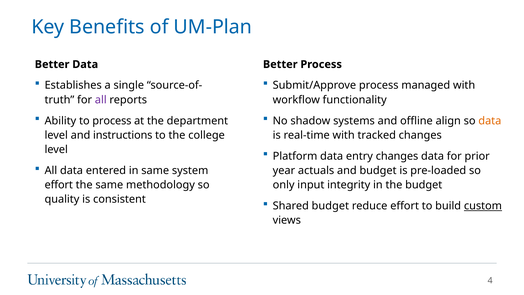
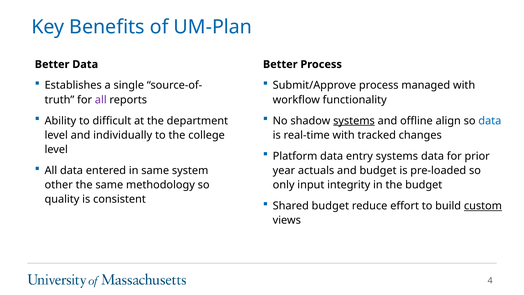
to process: process -> difficult (112, 121)
systems underline: none -> present (354, 121)
data colour: orange -> blue (490, 121)
instructions: instructions -> individually (123, 135)
entry changes: changes -> systems (397, 156)
effort: effort -> other (59, 185)
